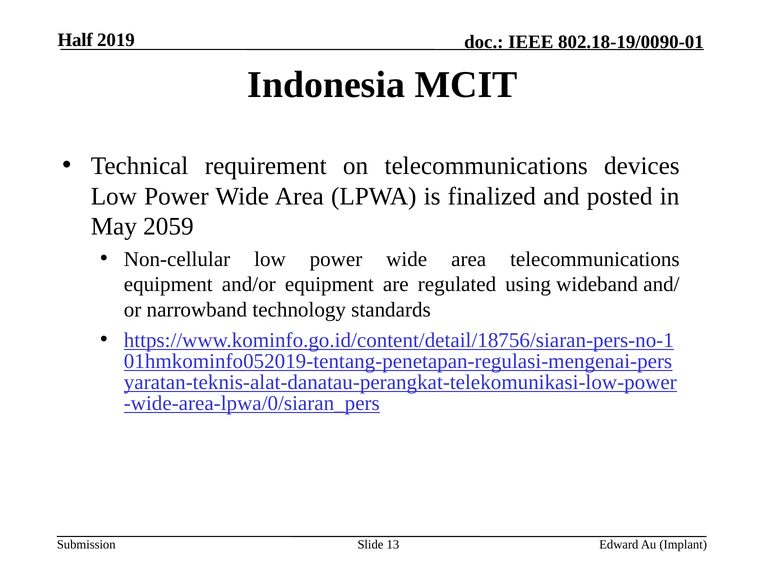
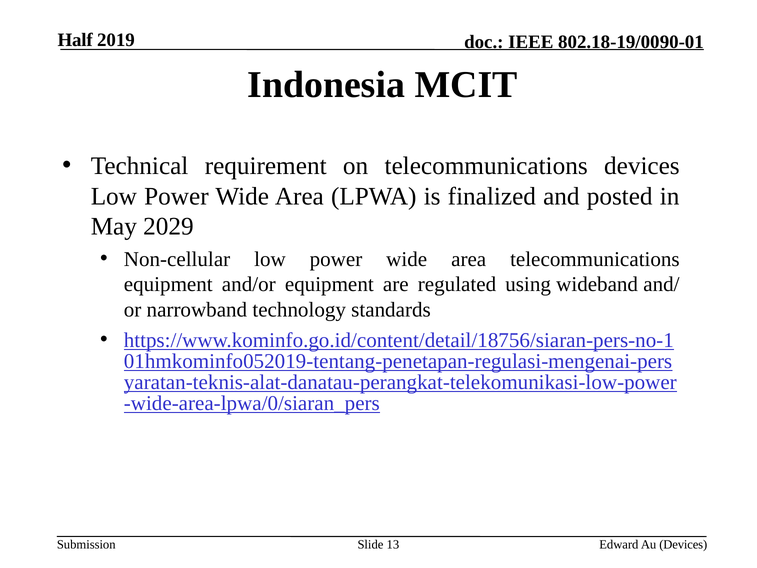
2059: 2059 -> 2029 (168, 226)
Au Implant: Implant -> Devices (683, 545)
